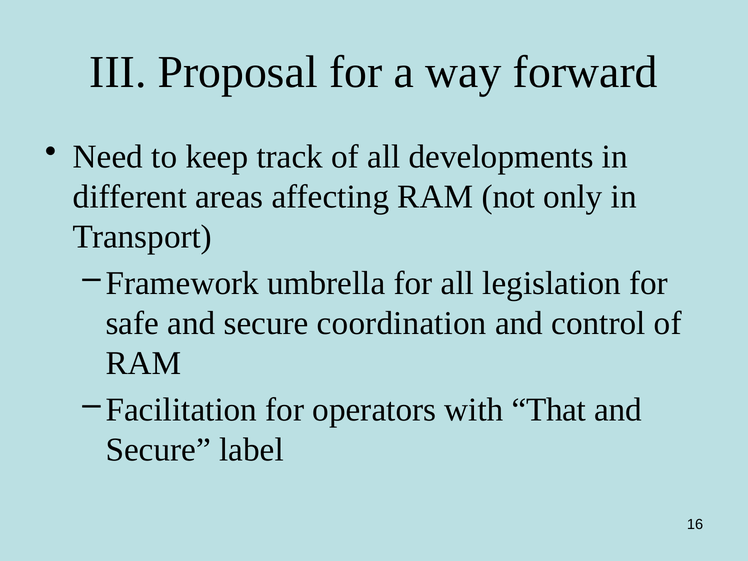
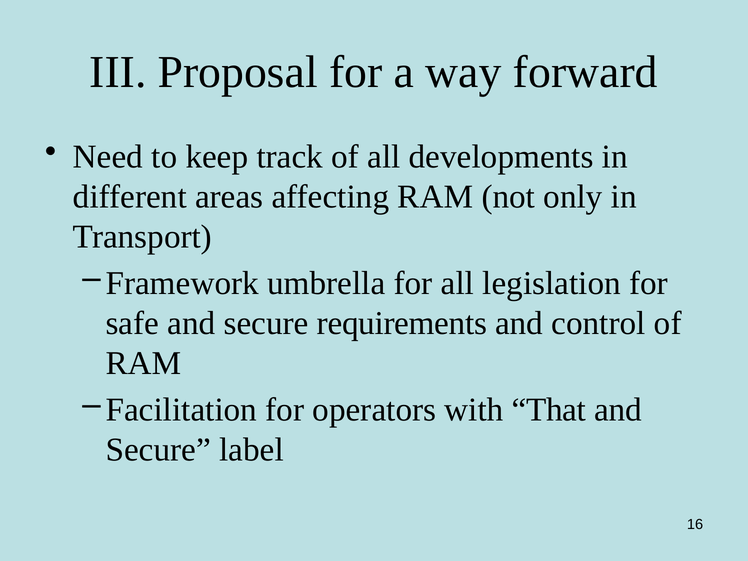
coordination: coordination -> requirements (402, 323)
